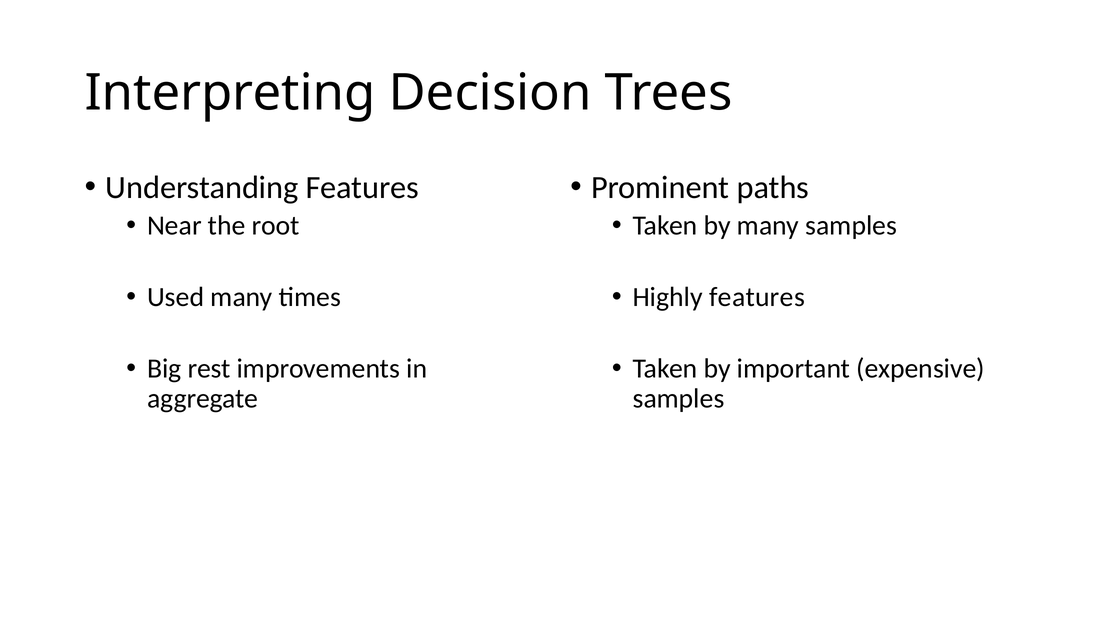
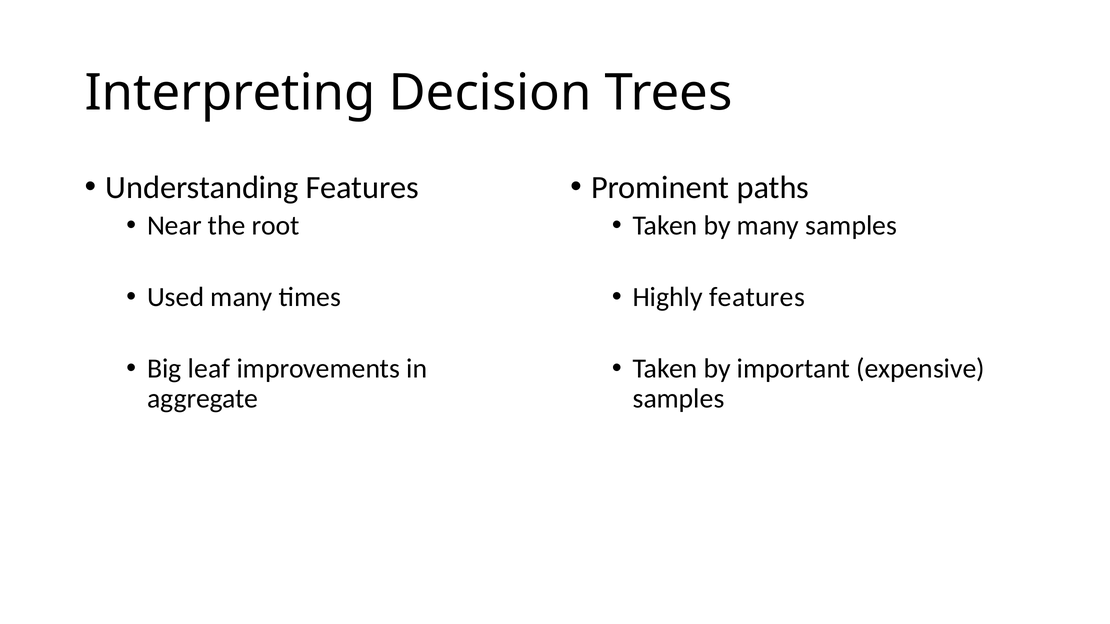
rest: rest -> leaf (209, 369)
